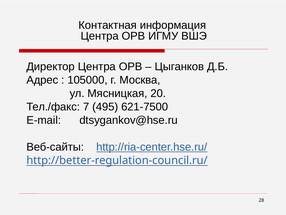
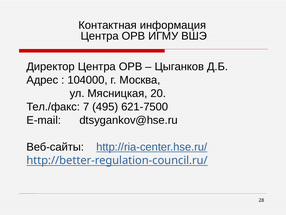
105000: 105000 -> 104000 (87, 80)
